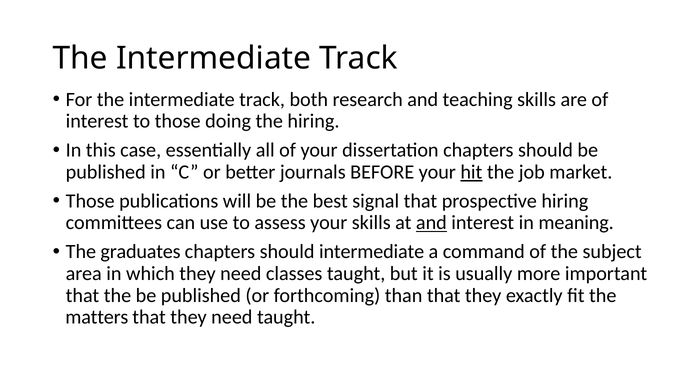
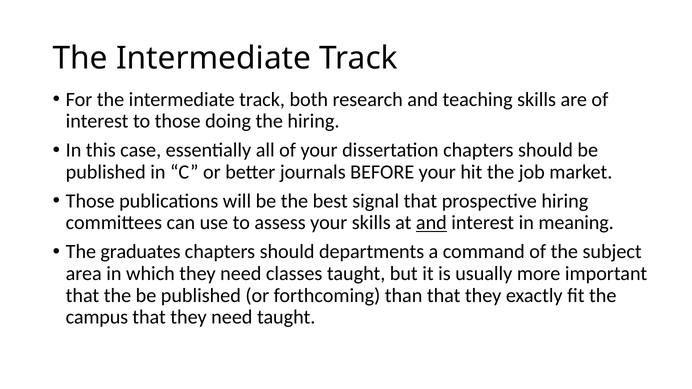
hit underline: present -> none (471, 172)
should intermediate: intermediate -> departments (372, 252)
matters: matters -> campus (97, 317)
